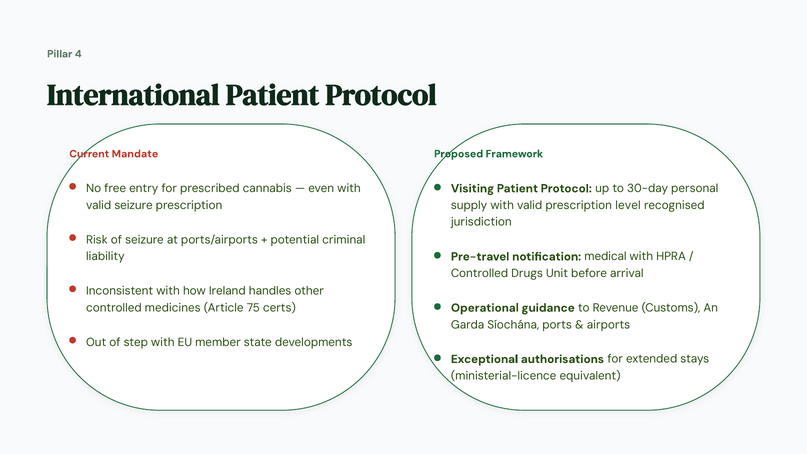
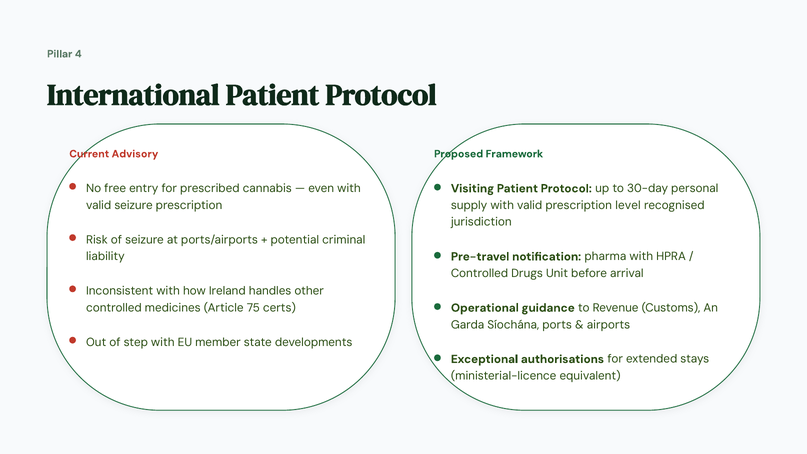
Mandate: Mandate -> Advisory (135, 154)
medical: medical -> pharma (605, 257)
